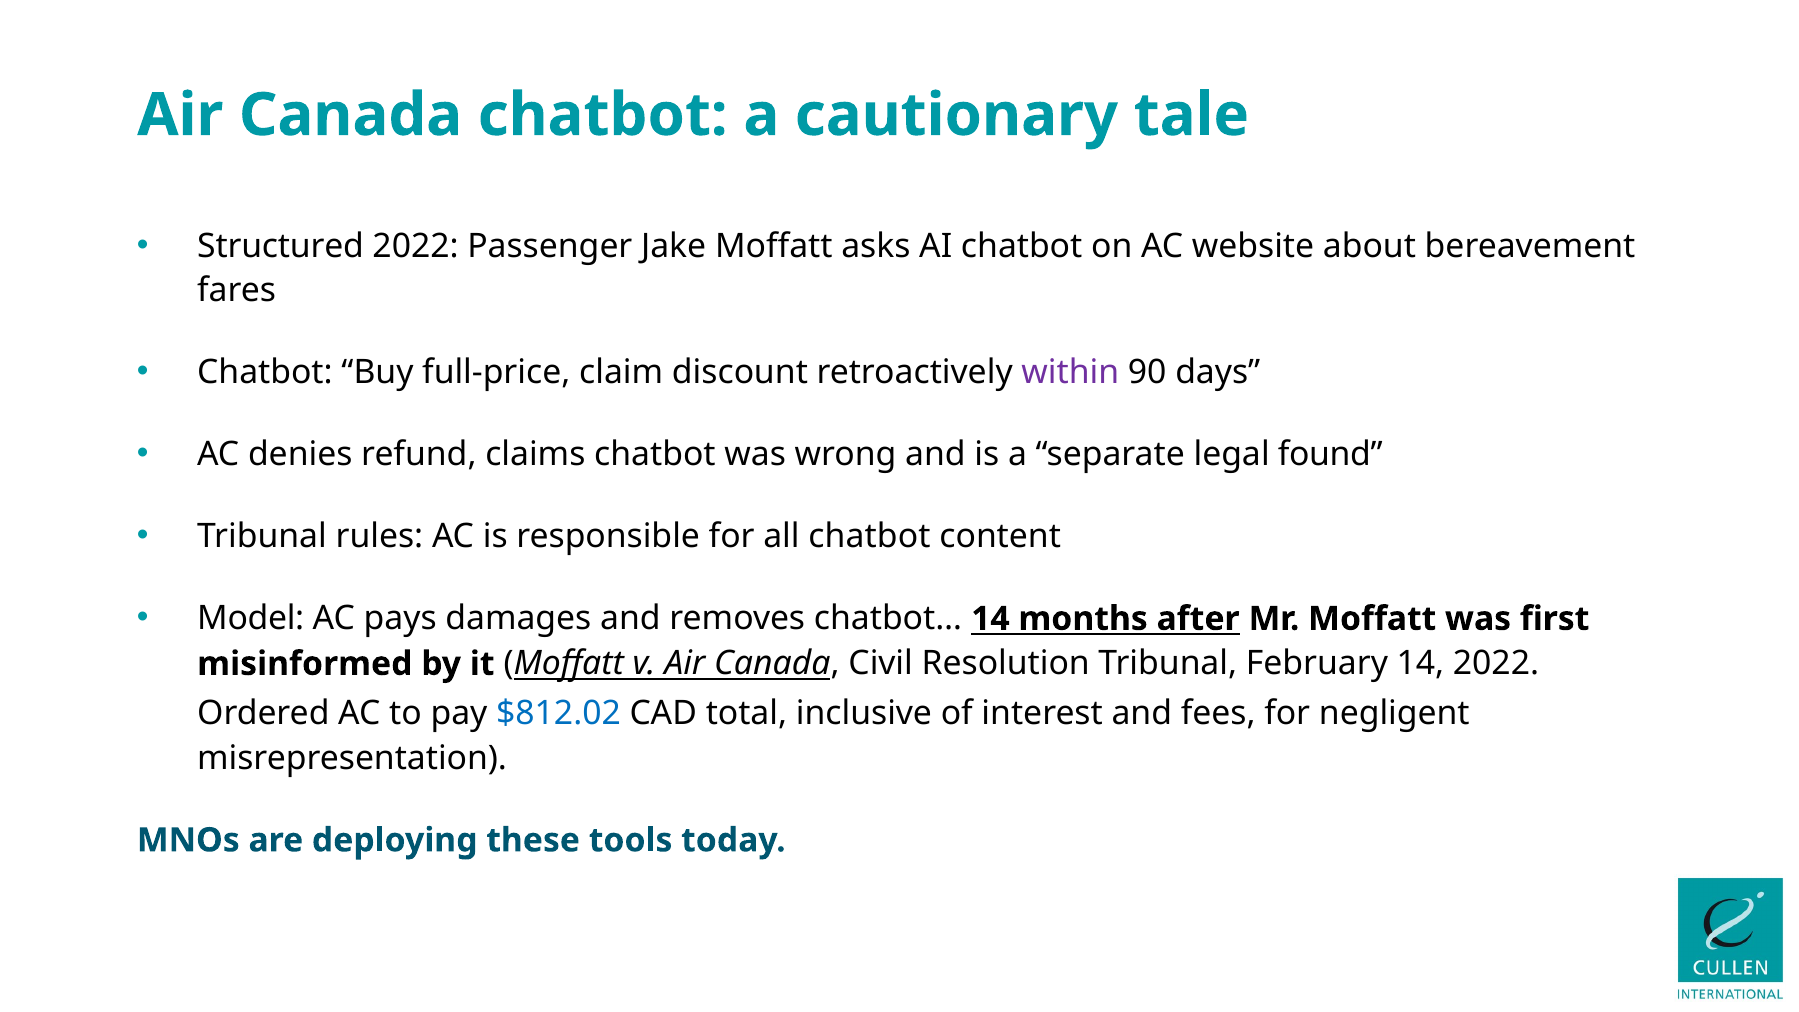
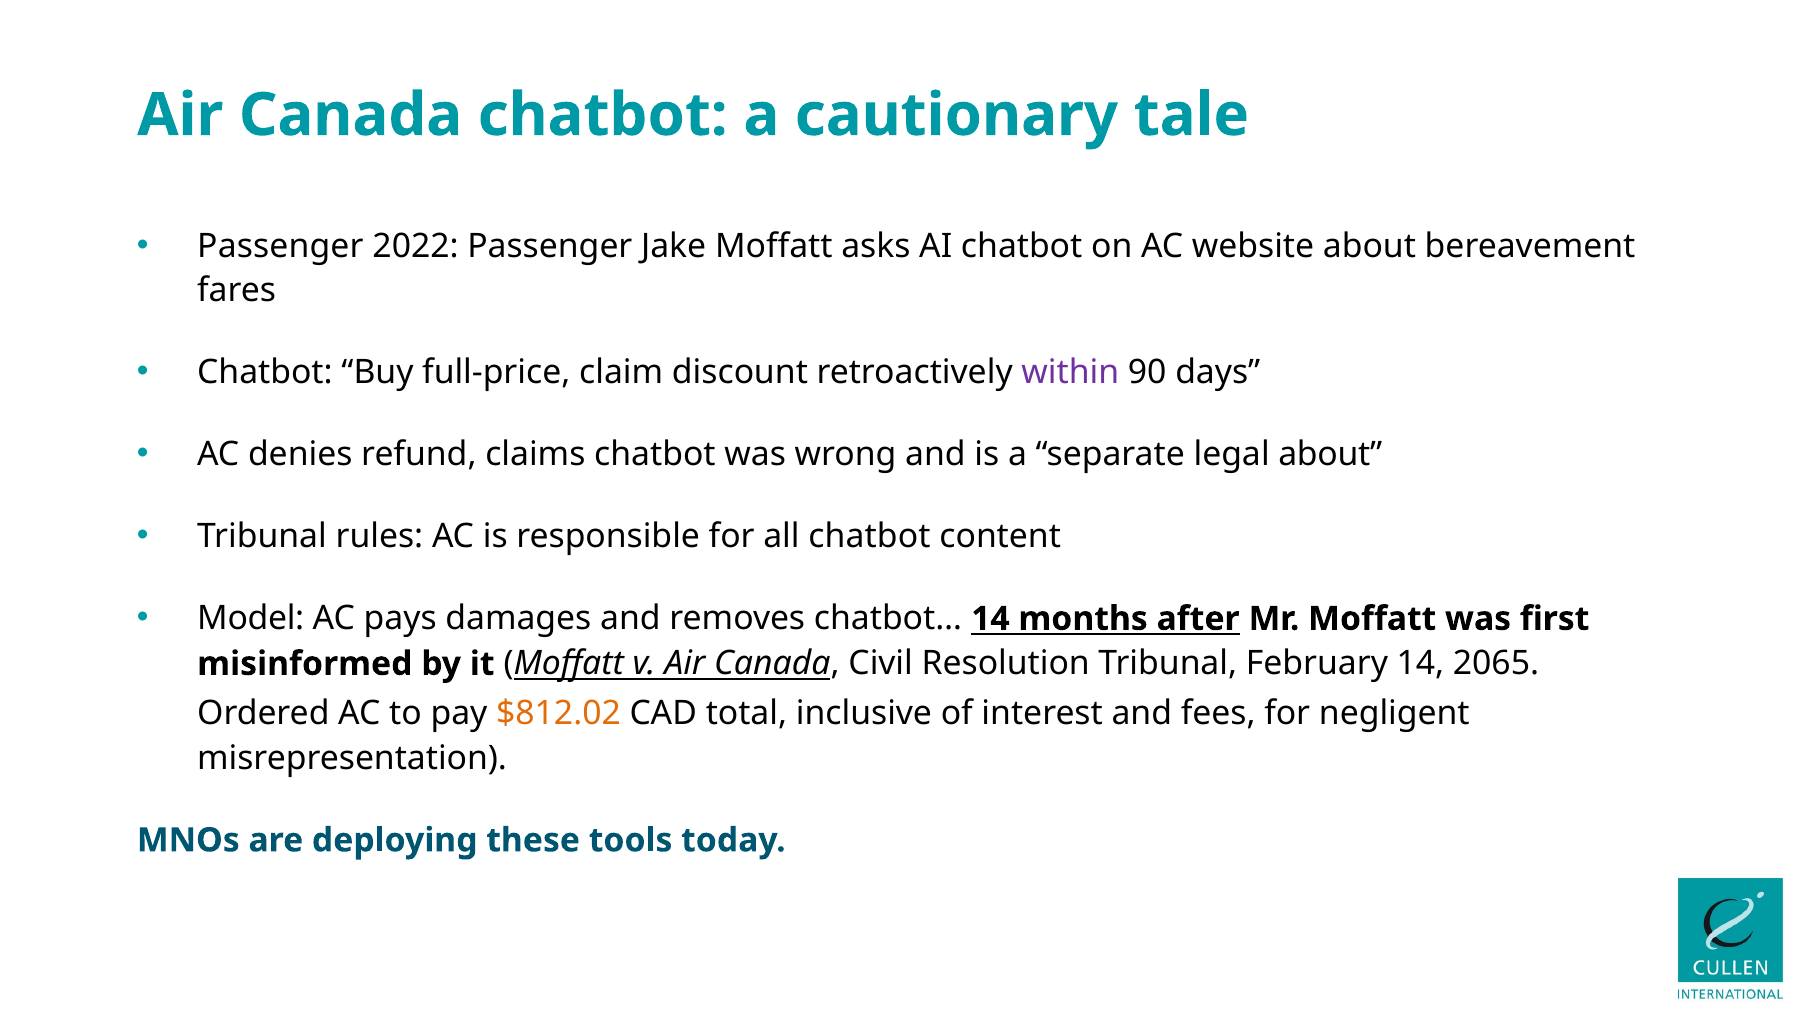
Structured: Structured -> Passenger (280, 246)
legal found: found -> about (1330, 455)
14 2022: 2022 -> 2065 (1496, 664)
$812.02 colour: blue -> orange (559, 714)
